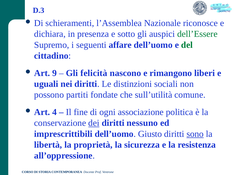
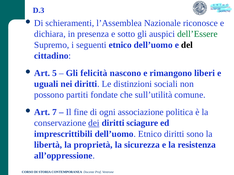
seguenti affare: affare -> etnico (120, 45)
del colour: green -> black (187, 45)
9: 9 -> 5 (55, 73)
4: 4 -> 7 (55, 112)
nessuno: nessuno -> sciagure (142, 123)
dell’uomo Giusto: Giusto -> Etnico (150, 134)
sono underline: present -> none (195, 134)
